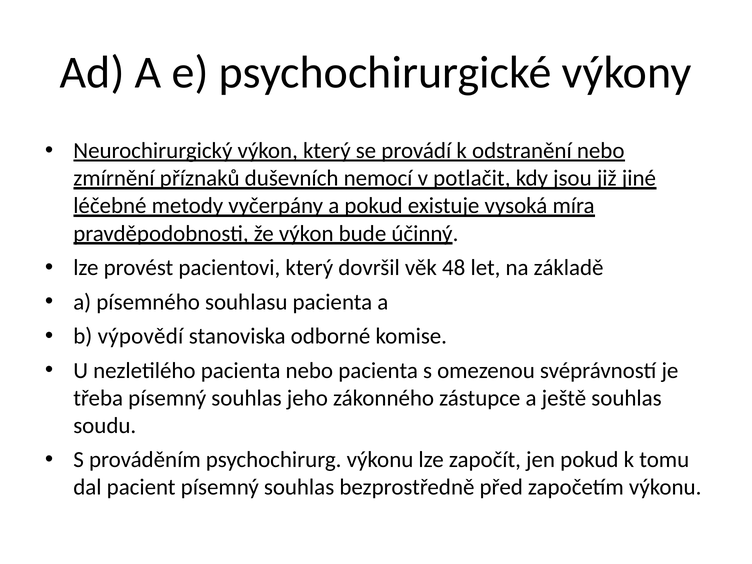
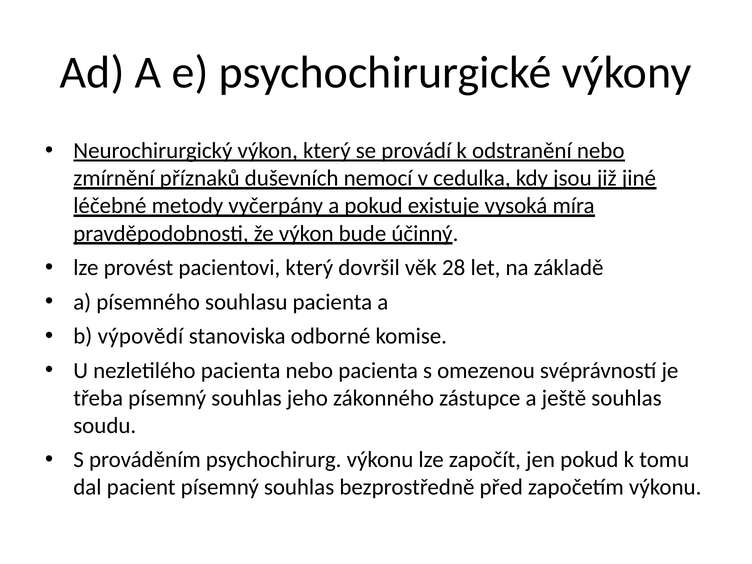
potlačit: potlačit -> cedulka (472, 178)
48: 48 -> 28 (454, 268)
